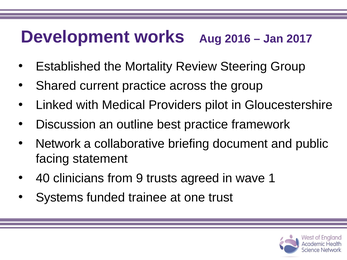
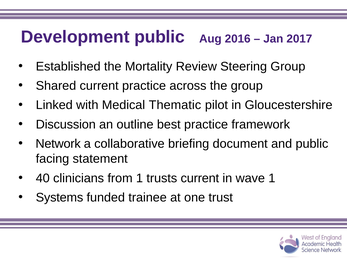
Development works: works -> public (160, 37)
Providers: Providers -> Thematic (175, 105)
from 9: 9 -> 1 (140, 178)
trusts agreed: agreed -> current (200, 178)
